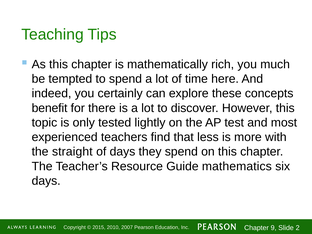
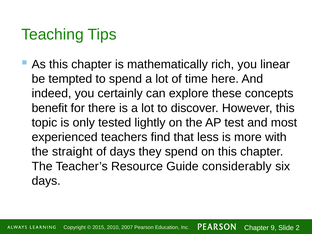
much: much -> linear (275, 64)
mathematics: mathematics -> considerably (237, 166)
